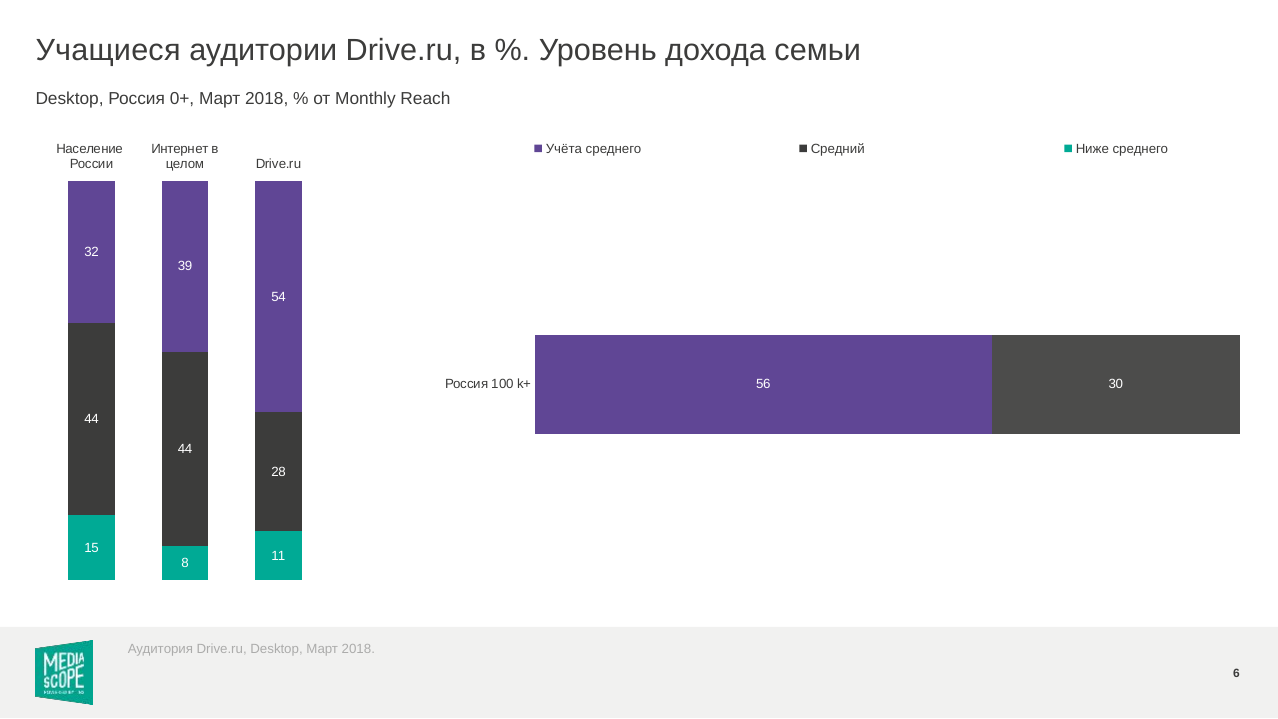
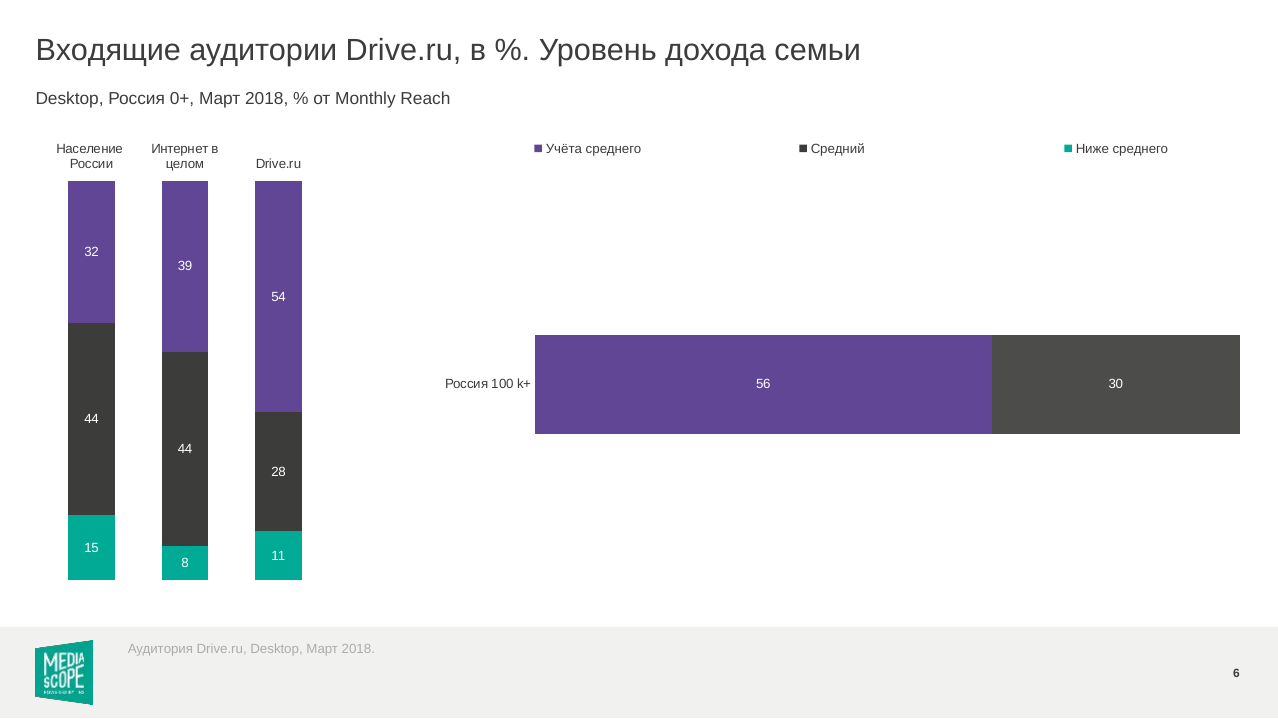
Учащиеся: Учащиеся -> Входящие (108, 50)
